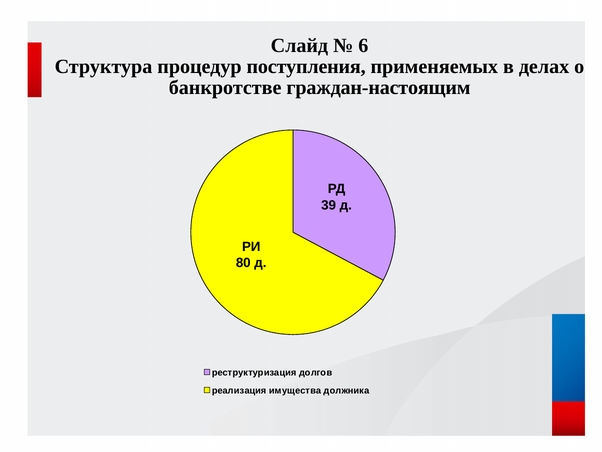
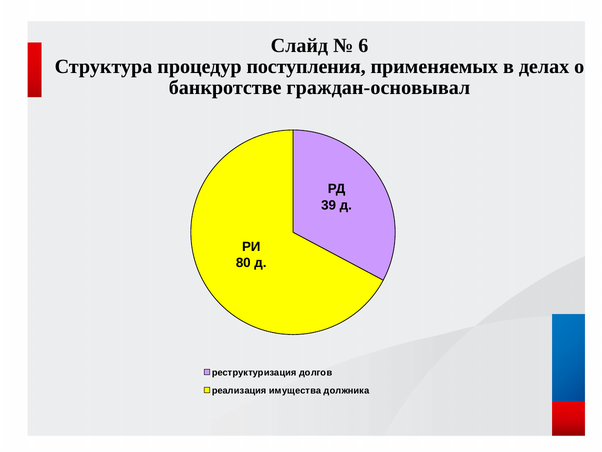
граждан-настоящим: граждан-настоящим -> граждан-основывал (378, 87)
